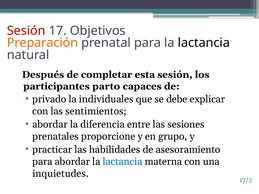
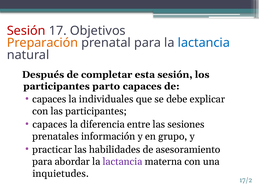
lactancia colour: black -> blue (204, 43)
privado: privado -> capaces (49, 99)
las sentimientos: sentimientos -> participantes (96, 111)
abordar: abordar -> capaces (50, 125)
proporcione: proporcione -> información (108, 137)
lactancia colour: blue -> purple (122, 162)
